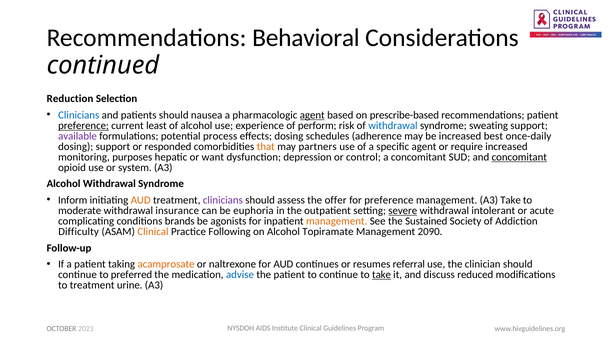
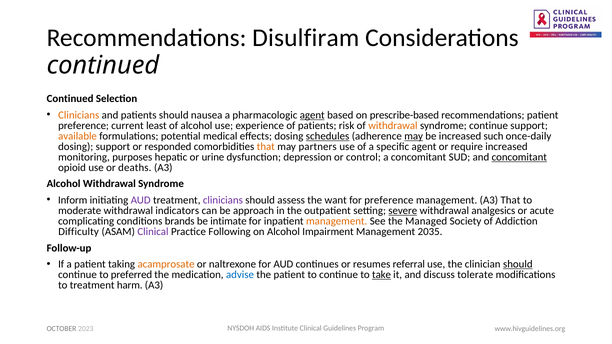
Behavioral: Behavioral -> Disulfiram (306, 38)
Reduction: Reduction -> Continued (70, 99)
Clinicians colour: blue -> orange (79, 115)
preference underline: present -> none (84, 126)
of perform: perform -> patients (317, 126)
withdrawal colour: blue -> orange (393, 126)
syndrome sweating: sweating -> continue (489, 126)
available colour: purple -> orange (78, 136)
process: process -> medical (220, 136)
schedules underline: none -> present (328, 136)
may underline: none -> present (414, 136)
best: best -> such (494, 136)
want: want -> urine (213, 157)
system: system -> deaths (135, 168)
AUD colour: orange -> purple (141, 200)
offer: offer -> want (336, 200)
A3 Take: Take -> That (510, 200)
insurance: insurance -> indicators (177, 211)
euphoria: euphoria -> approach (254, 211)
intolerant: intolerant -> analgesics (493, 211)
agonists: agonists -> intimate (228, 221)
Sustained: Sustained -> Managed (426, 221)
Clinical colour: orange -> purple (153, 232)
Topiramate: Topiramate -> Impairment (328, 232)
2090: 2090 -> 2035 (430, 232)
should underline: none -> present (518, 264)
reduced: reduced -> tolerate (475, 275)
urine: urine -> harm (130, 285)
